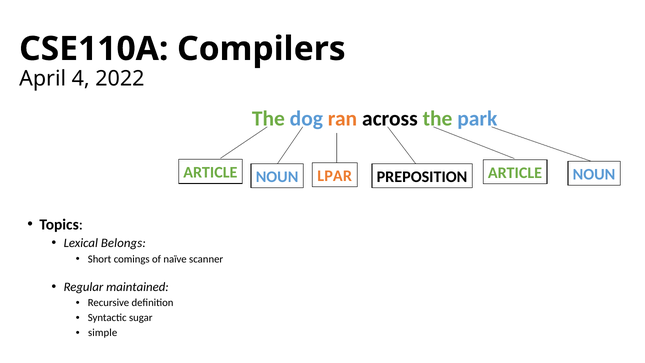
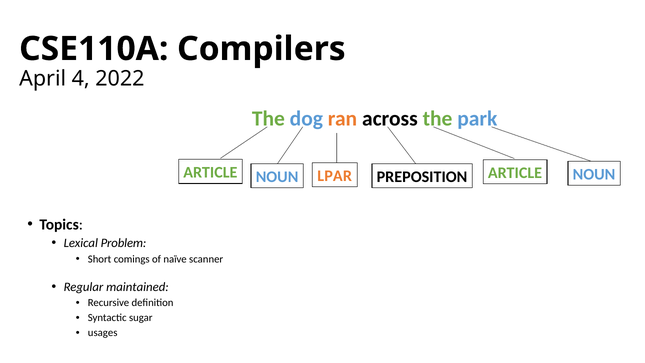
Belongs: Belongs -> Problem (123, 243)
simple: simple -> usages (103, 333)
